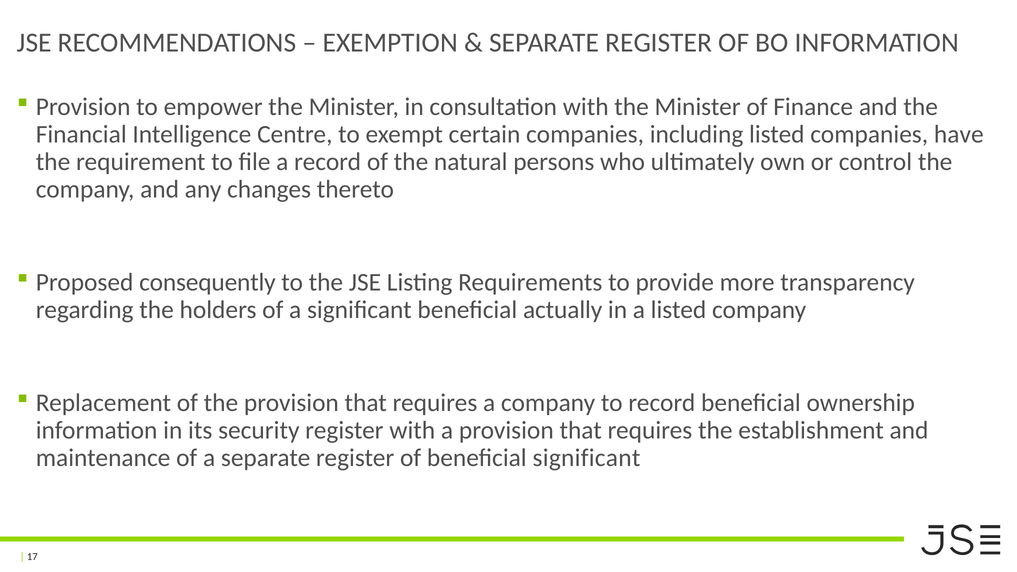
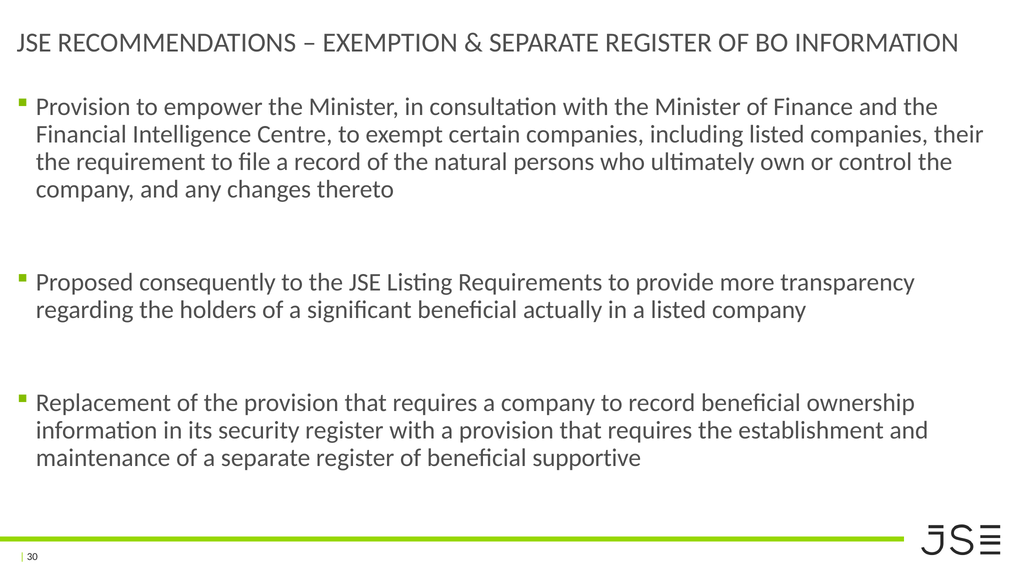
have: have -> their (959, 135)
beneficial significant: significant -> supportive (587, 458)
17: 17 -> 30 (32, 557)
